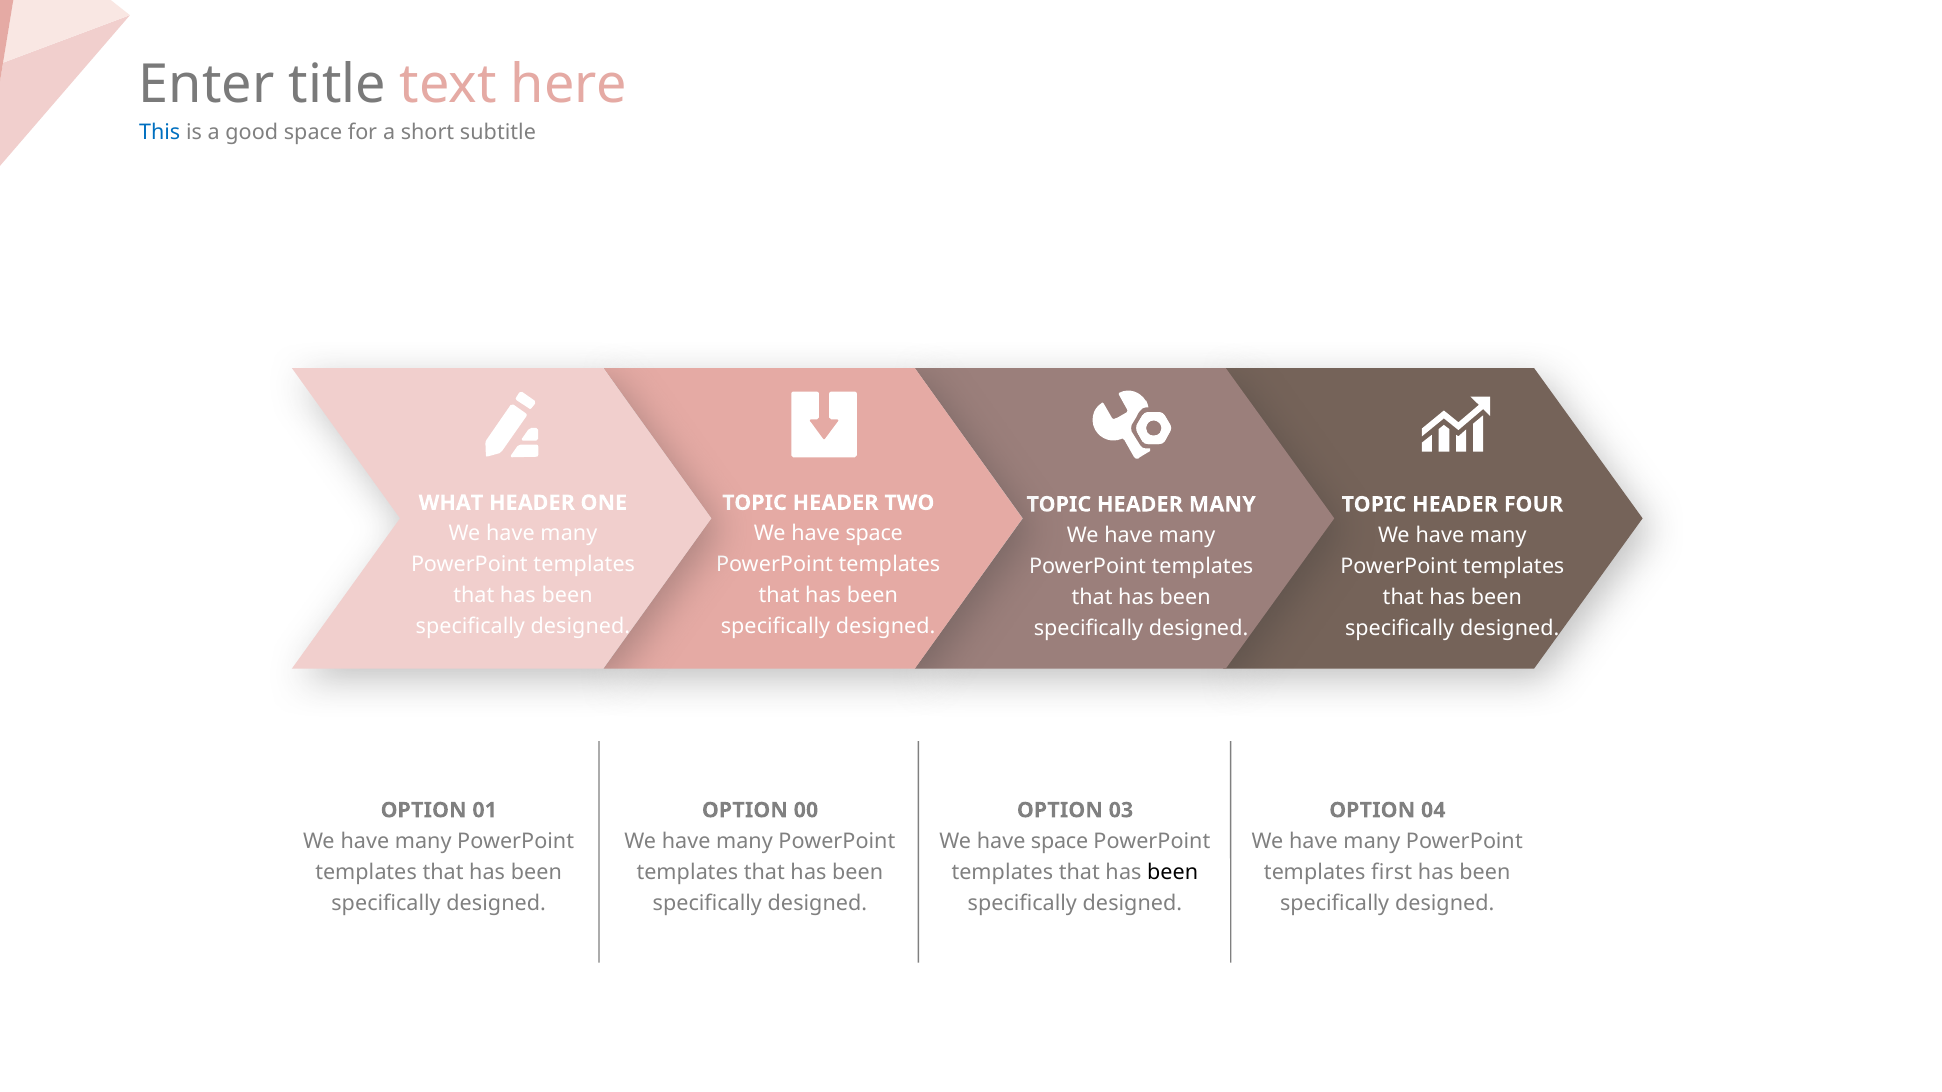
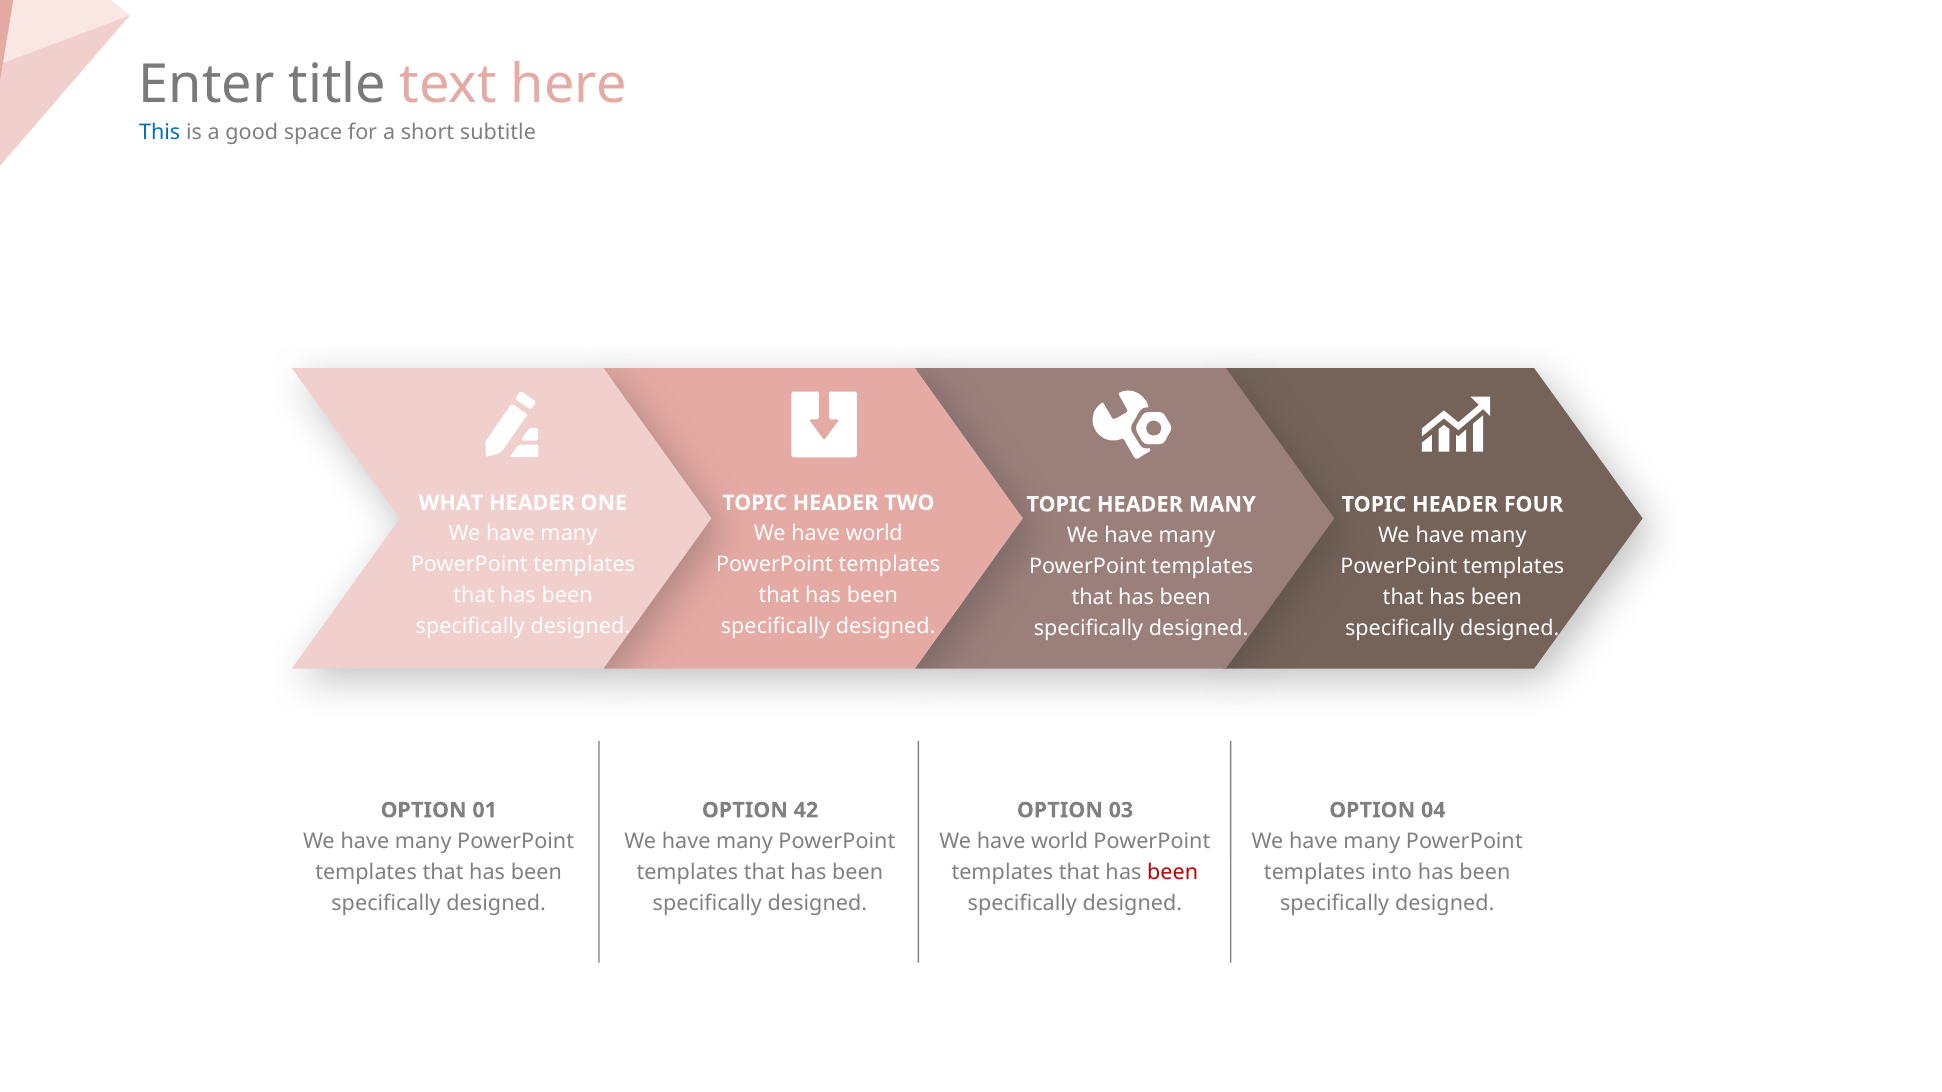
space: space -> world (874, 534)
00: 00 -> 42 (806, 811)
space: space -> world (1060, 841)
been colour: black -> red (1173, 872)
first: first -> into (1392, 872)
